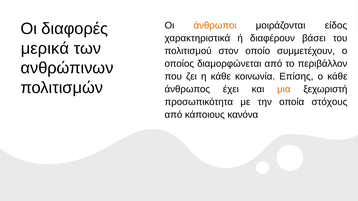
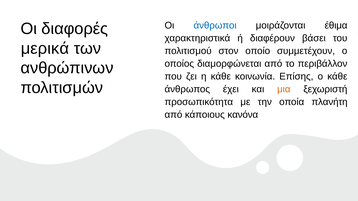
άνθρωποι colour: orange -> blue (215, 25)
είδος: είδος -> έθιμα (336, 25)
στόχους: στόχους -> πλανήτη (330, 102)
